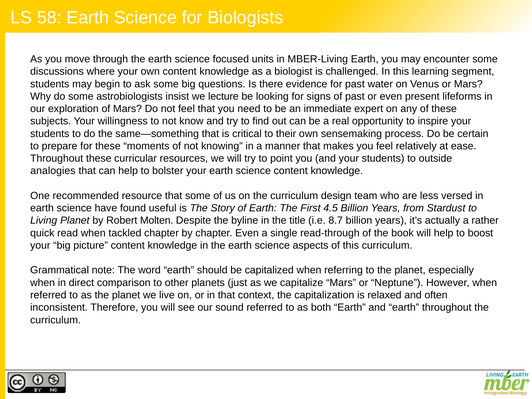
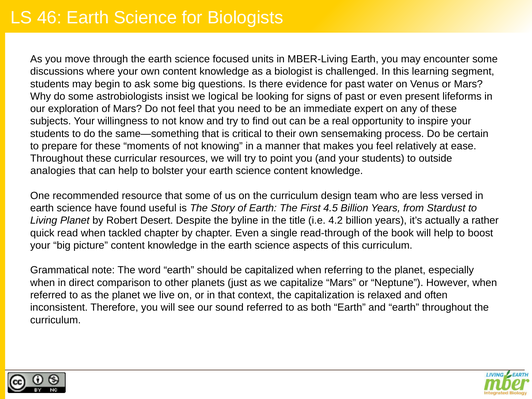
58: 58 -> 46 (49, 18)
lecture: lecture -> logical (223, 96)
Molten: Molten -> Desert (157, 221)
8.7: 8.7 -> 4.2 (336, 221)
